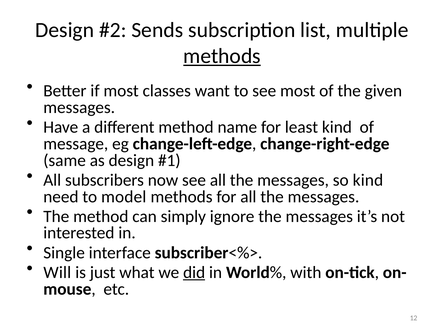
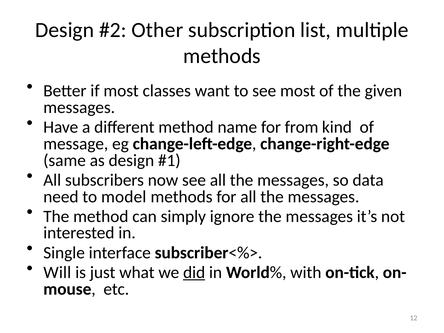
Sends: Sends -> Other (157, 30)
methods underline: present -> none (222, 56)
least: least -> from (302, 127)
so kind: kind -> data (368, 180)
